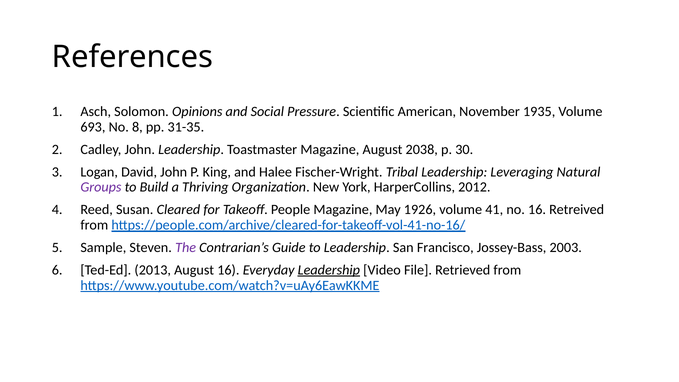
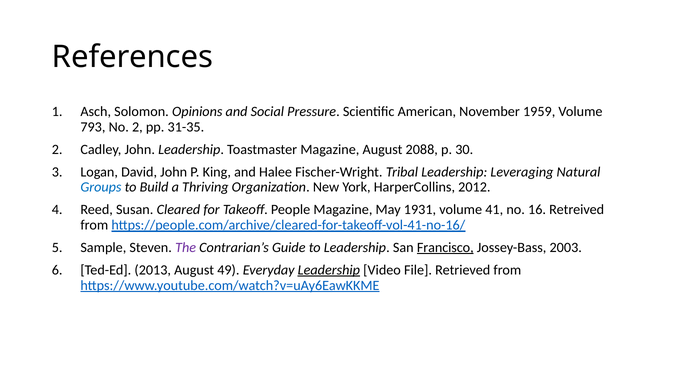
1935: 1935 -> 1959 (539, 112)
693: 693 -> 793 (93, 127)
No 8: 8 -> 2 (137, 127)
2038: 2038 -> 2088 (422, 149)
Groups colour: purple -> blue (101, 187)
1926: 1926 -> 1931 (420, 210)
Francisco underline: none -> present (445, 247)
August 16: 16 -> 49 (228, 270)
